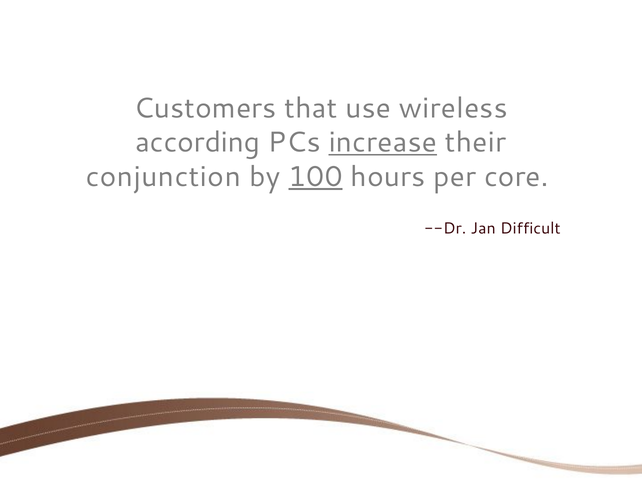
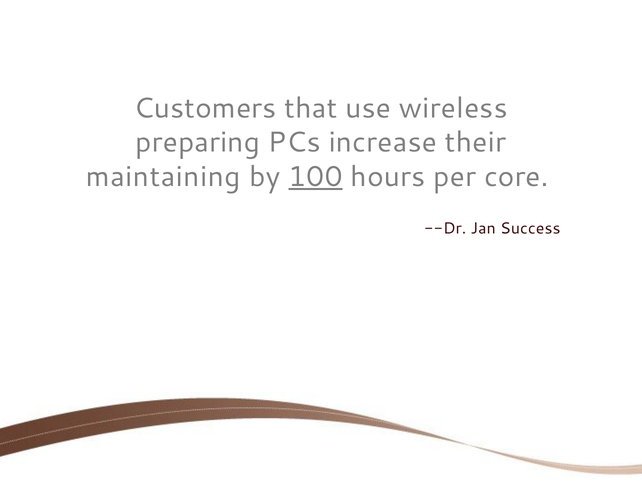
according: according -> preparing (198, 142)
increase underline: present -> none (383, 142)
conjunction: conjunction -> maintaining (163, 177)
Difficult: Difficult -> Success (530, 228)
